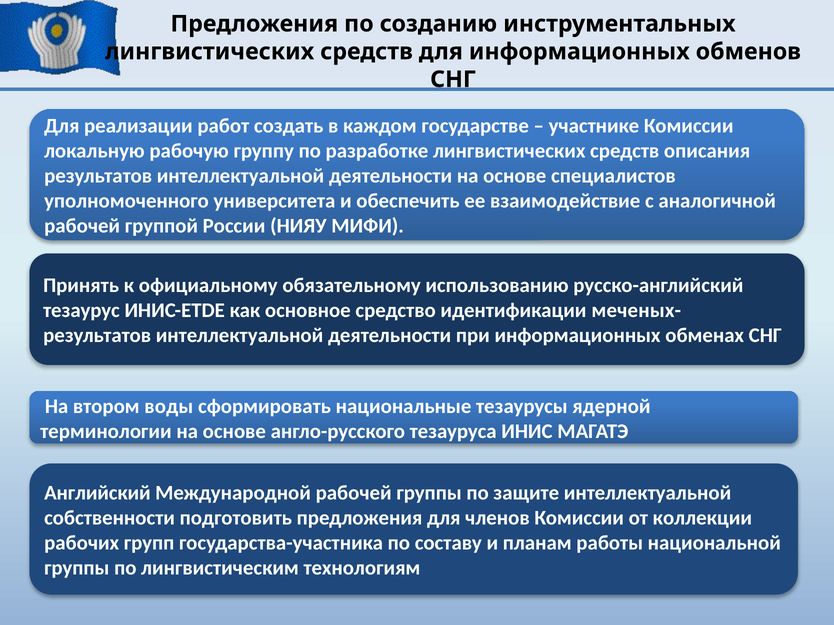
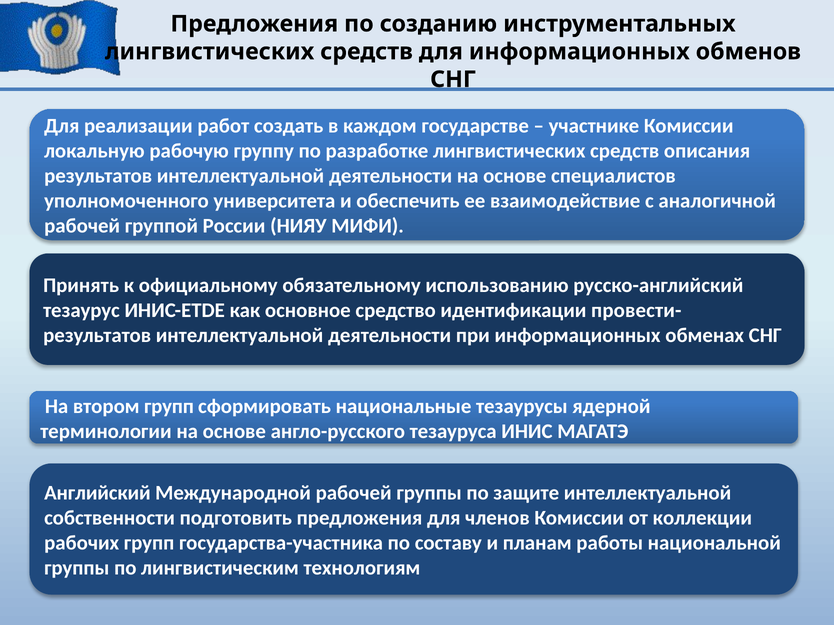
меченых-: меченых- -> провести- (636, 311)
втором воды: воды -> групп (169, 407)
